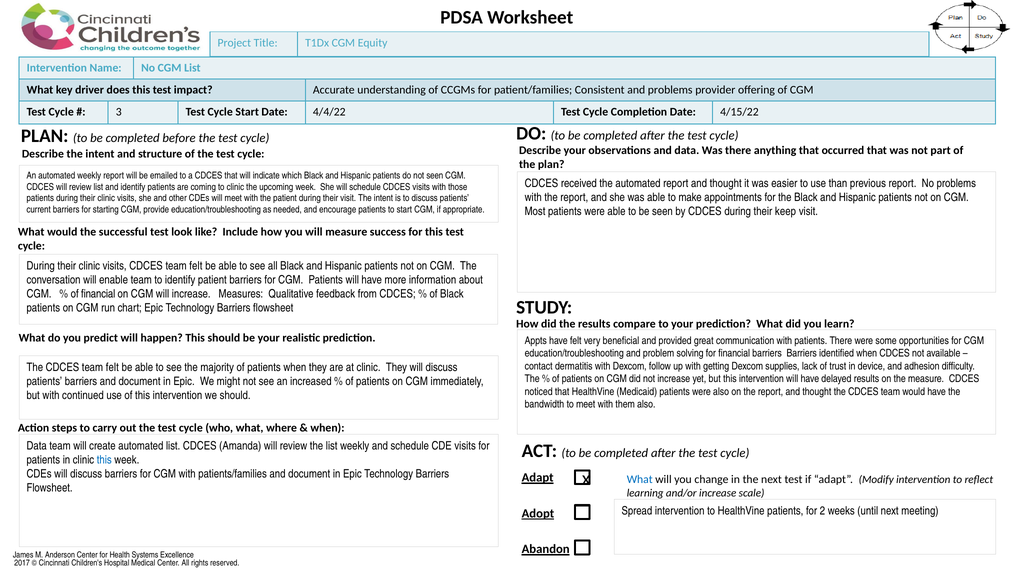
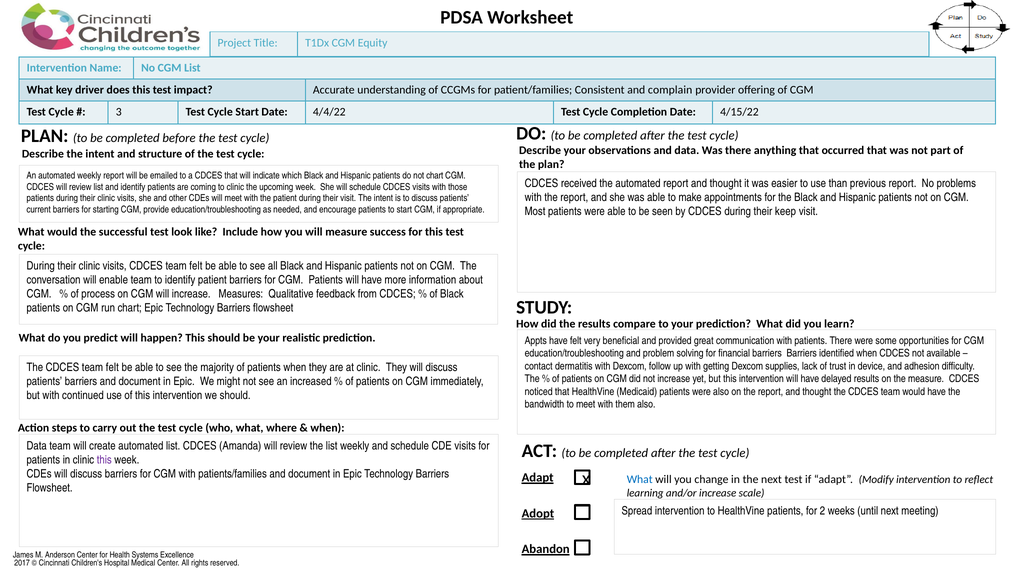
and problems: problems -> complain (670, 90)
not seen: seen -> chart (435, 176)
of financial: financial -> process (98, 294)
this colour: blue -> purple (104, 460)
